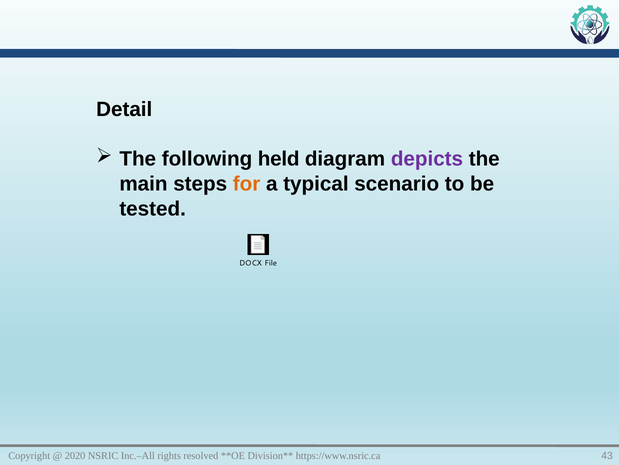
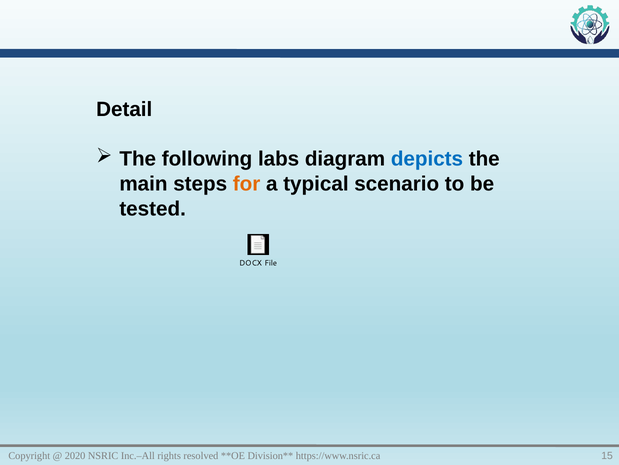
held: held -> labs (279, 159)
depicts colour: purple -> blue (427, 159)
43: 43 -> 15 (607, 455)
